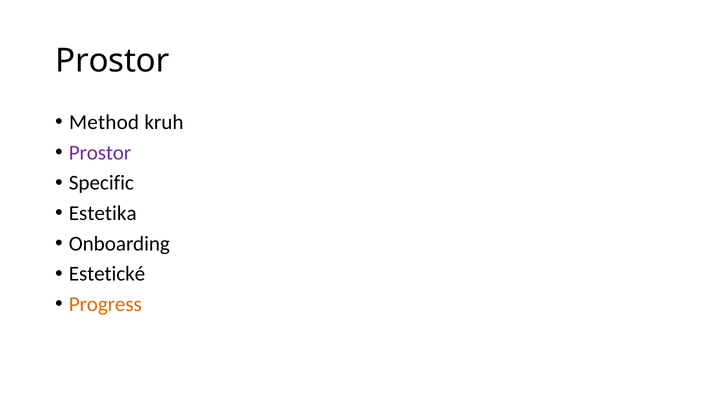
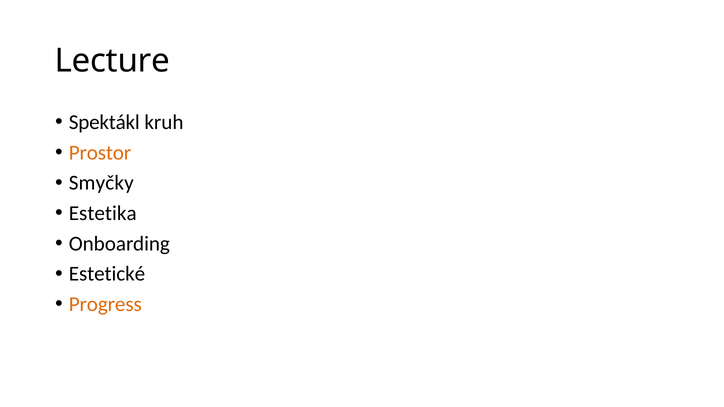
Prostor: Prostor -> Lecture (112, 61)
Method: Method -> Spektákl (104, 122)
Prostor colour: purple -> orange (100, 153)
Specific: Specific -> Smyčky (101, 183)
